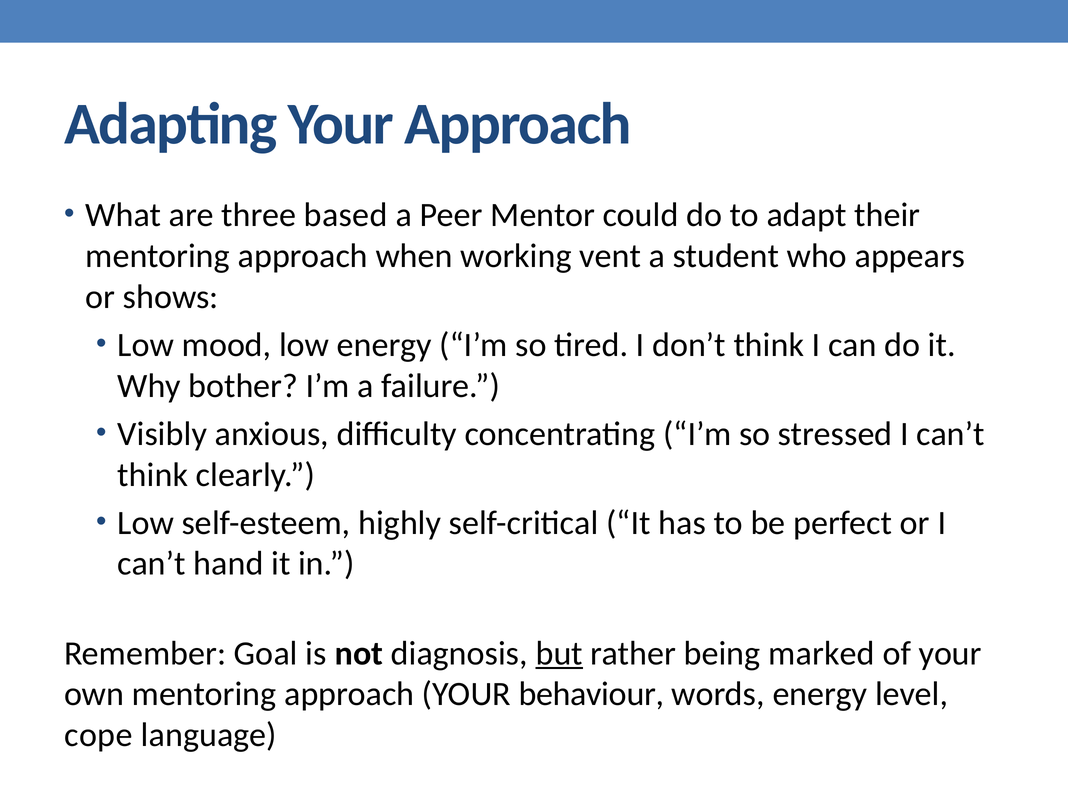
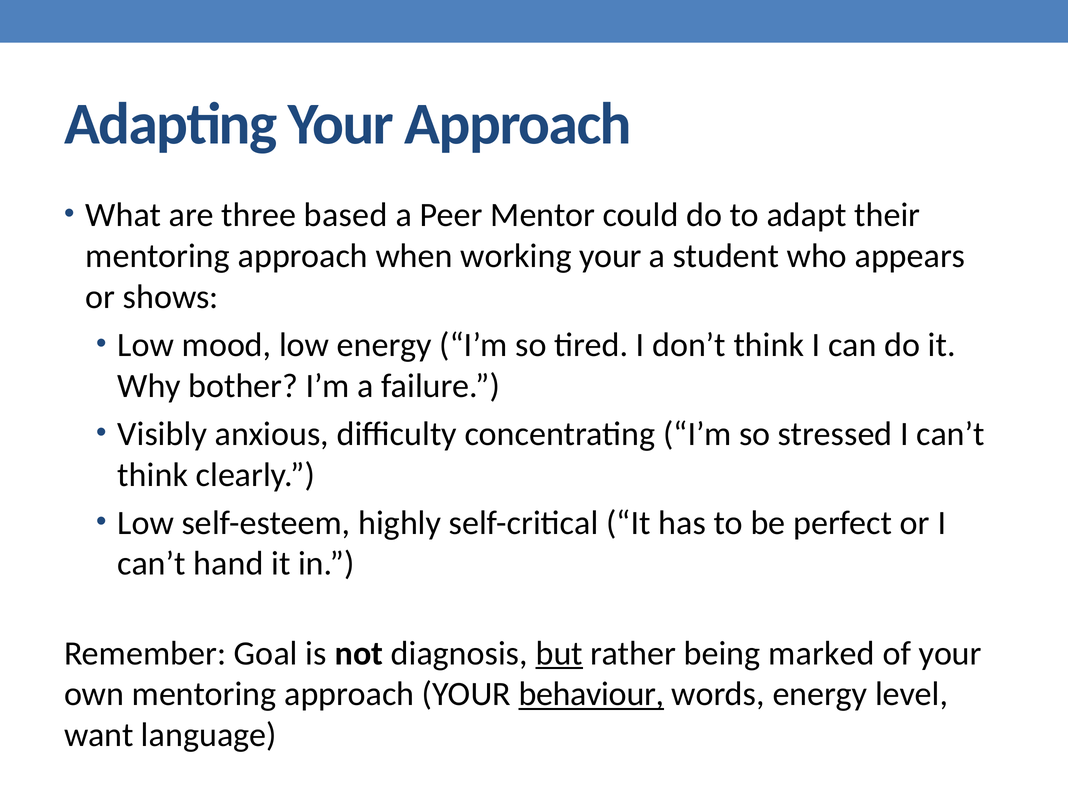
working vent: vent -> your (610, 256)
behaviour underline: none -> present (591, 694)
cope: cope -> want (99, 735)
